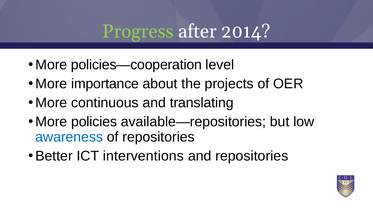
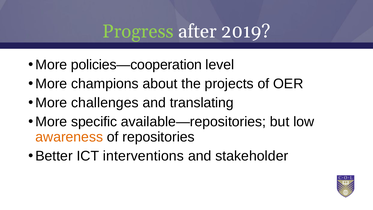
2014: 2014 -> 2019 (246, 31)
importance: importance -> champions (105, 84)
continuous: continuous -> challenges (105, 103)
policies: policies -> specific (94, 122)
awareness colour: blue -> orange (69, 137)
and repositories: repositories -> stakeholder (252, 156)
